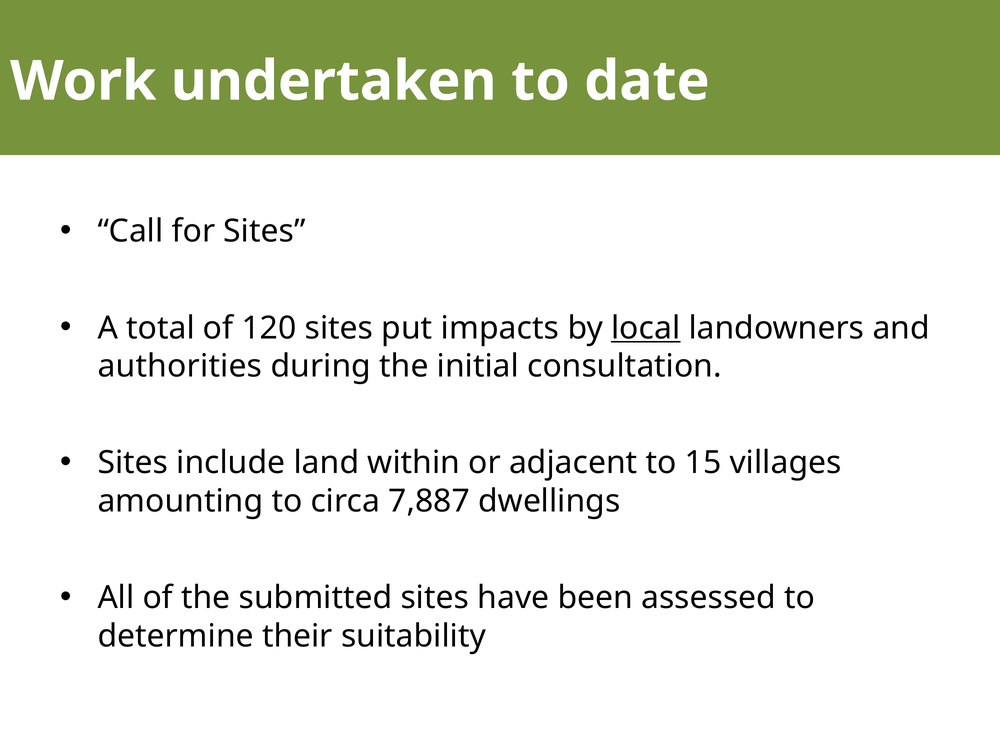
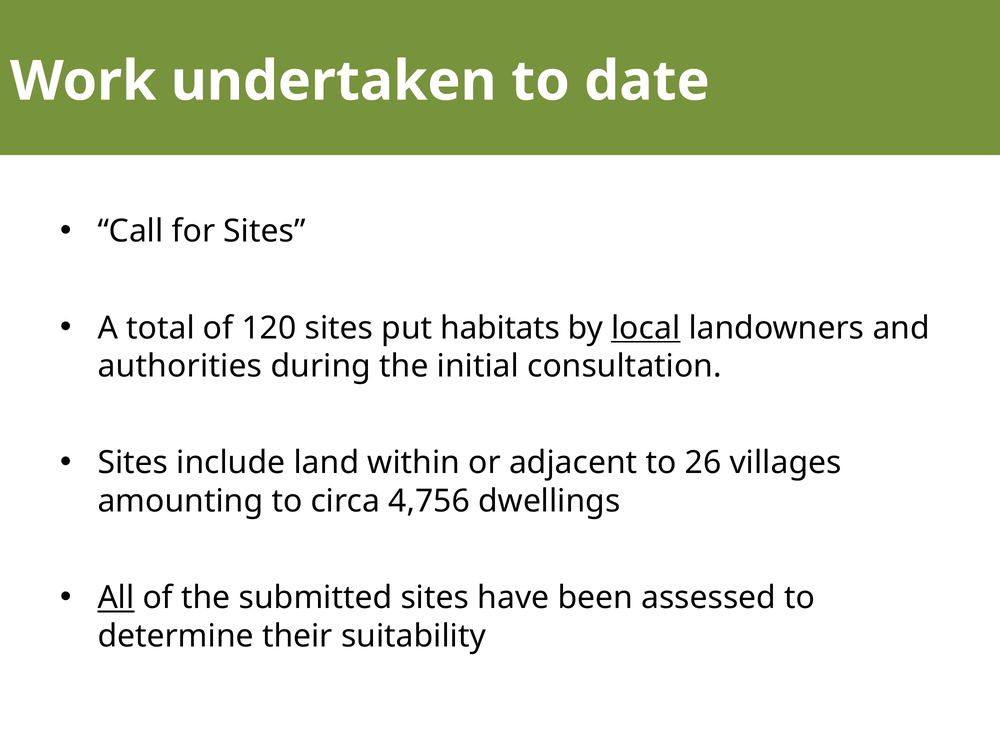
impacts: impacts -> habitats (500, 328)
15: 15 -> 26 (703, 463)
7,887: 7,887 -> 4,756 (429, 501)
All underline: none -> present (116, 598)
